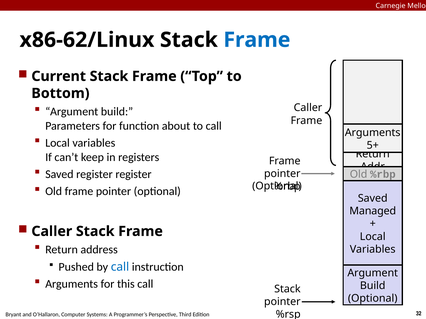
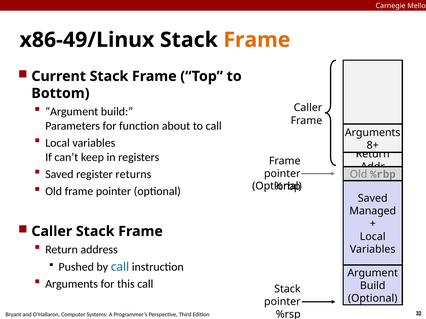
x86-62/Linux: x86-62/Linux -> x86-49/Linux (87, 40)
Frame colour: blue -> orange (257, 40)
5+: 5+ -> 8+ (373, 146)
register register: register -> returns (133, 175)
